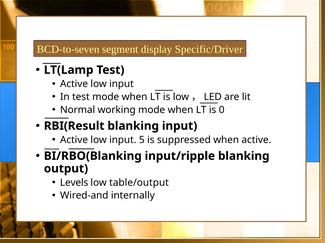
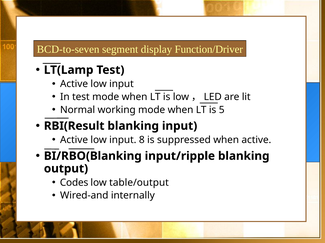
Specific/Driver: Specific/Driver -> Function/Driver (209, 49)
0: 0 -> 5 (222, 110)
5: 5 -> 8 (142, 140)
Levels: Levels -> Codes (74, 183)
